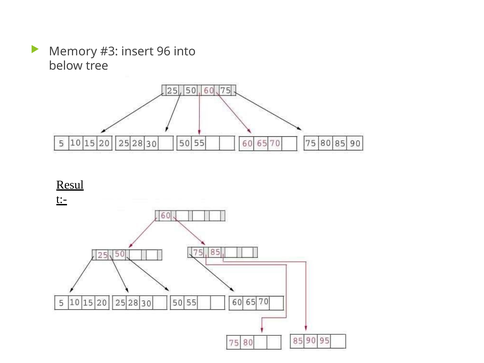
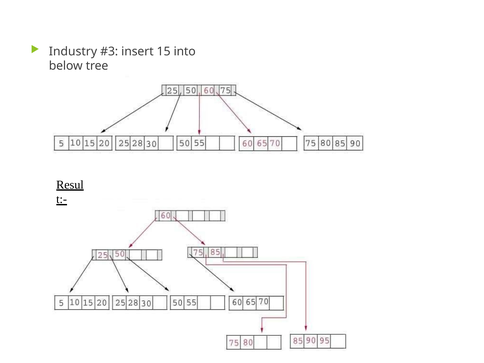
Memory: Memory -> Industry (73, 51)
96: 96 -> 15 (164, 51)
